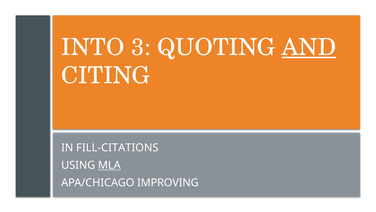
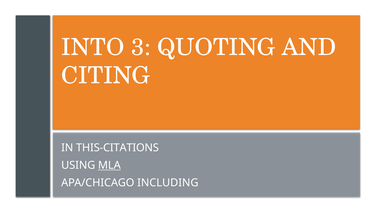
AND underline: present -> none (309, 47)
FILL-CITATIONS: FILL-CITATIONS -> THIS-CITATIONS (117, 147)
IMPROVING: IMPROVING -> INCLUDING (168, 182)
